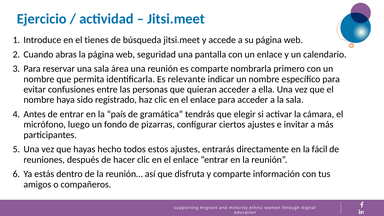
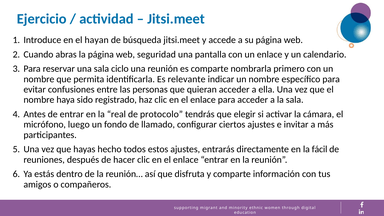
tienes: tienes -> hayan (97, 40)
área: área -> ciclo (120, 69)
país: país -> real (116, 114)
gramática: gramática -> protocolo (161, 114)
pizarras: pizarras -> llamado (158, 125)
